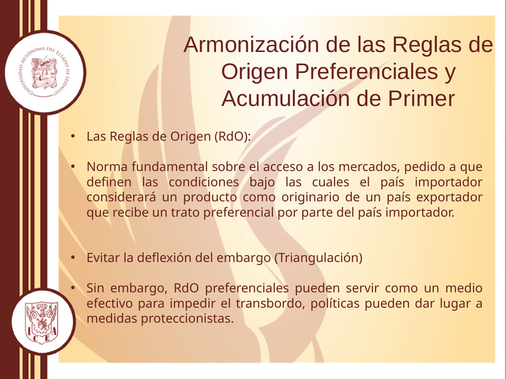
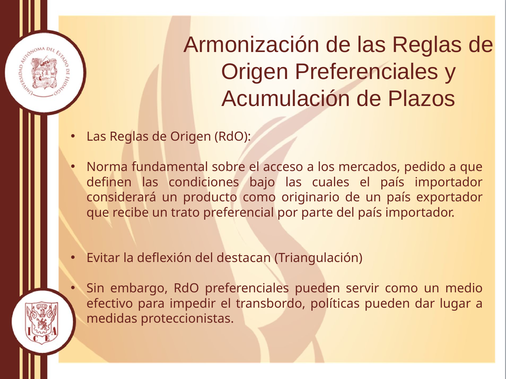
Primer: Primer -> Plazos (422, 99)
del embargo: embargo -> destacan (244, 258)
